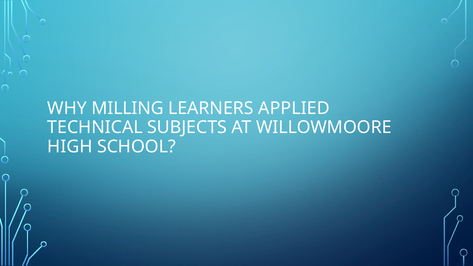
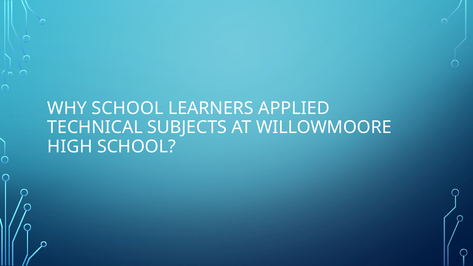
WHY MILLING: MILLING -> SCHOOL (127, 108)
